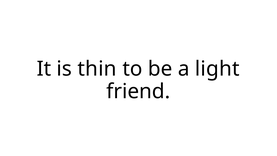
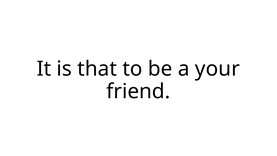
thin: thin -> that (97, 69)
light: light -> your (217, 69)
